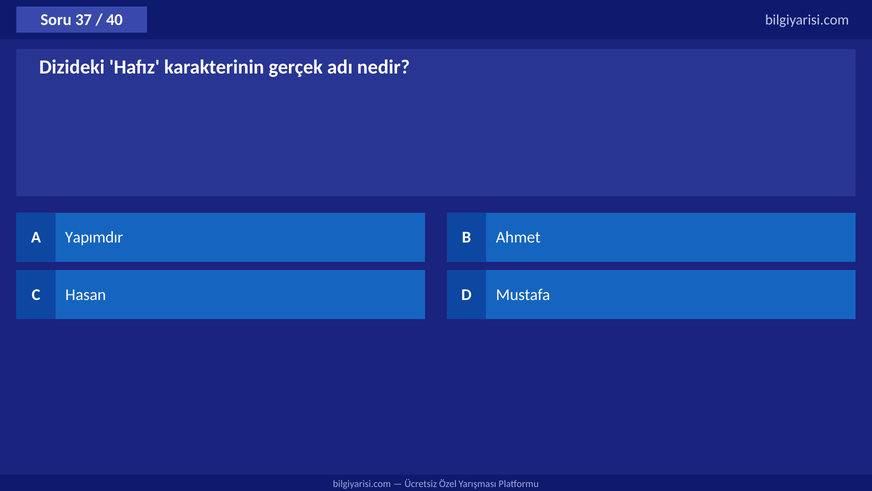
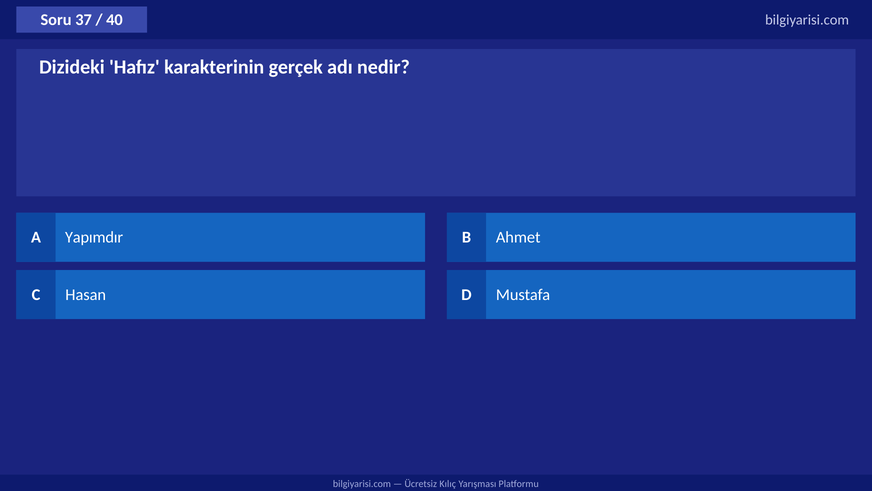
Özel: Özel -> Kılıç (448, 484)
